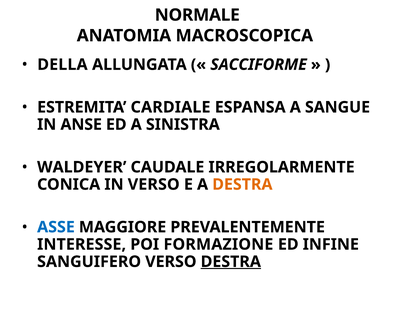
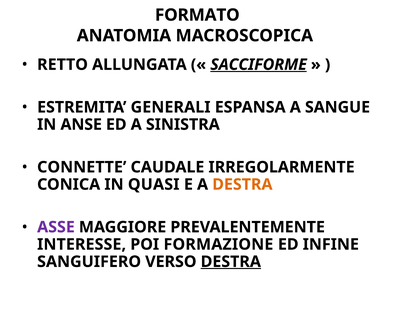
NORMALE: NORMALE -> FORMATO (197, 15)
DELLA: DELLA -> RETTO (63, 65)
SACCIFORME underline: none -> present (259, 65)
CARDIALE: CARDIALE -> GENERALI (171, 107)
WALDEYER: WALDEYER -> CONNETTE (82, 167)
IN VERSO: VERSO -> QUASI (154, 184)
ASSE colour: blue -> purple (56, 227)
